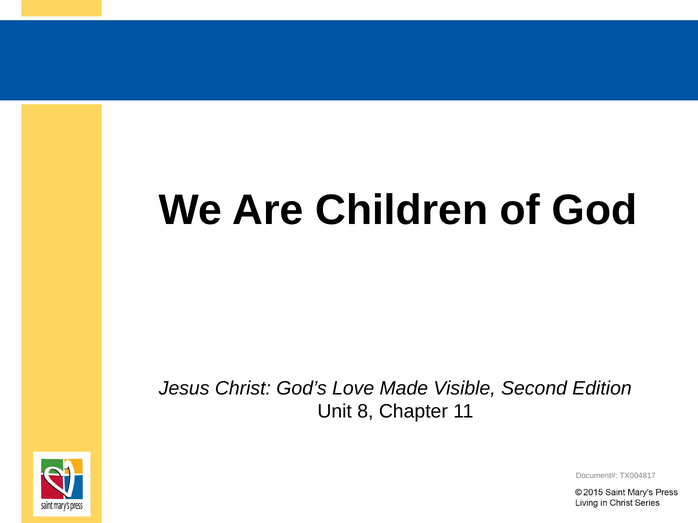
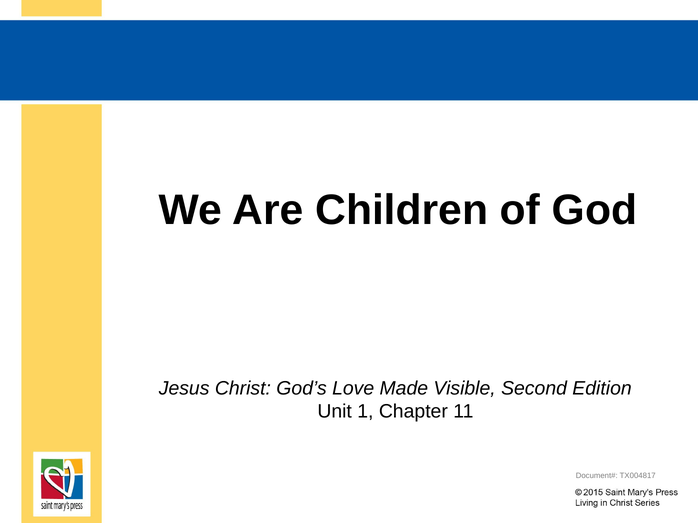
8: 8 -> 1 (365, 412)
